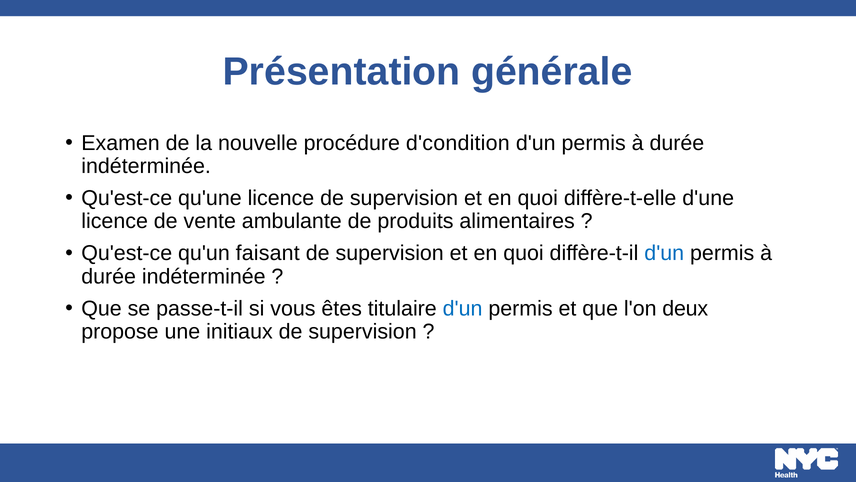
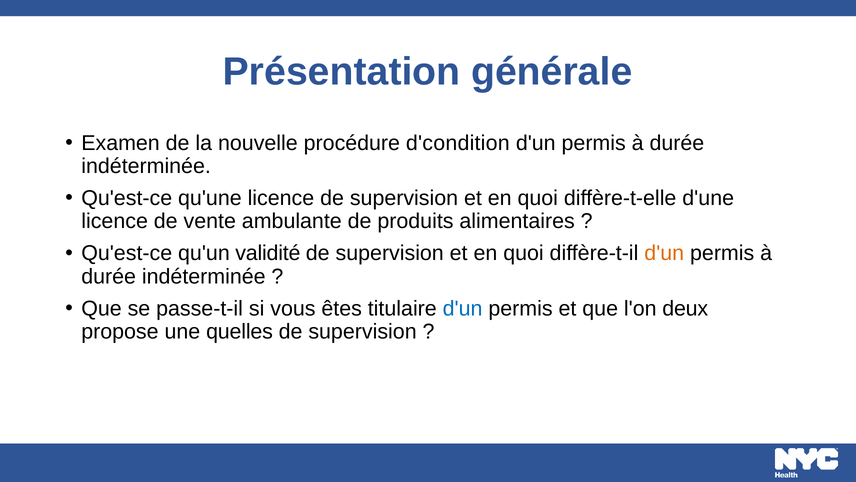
faisant: faisant -> validité (268, 253)
d'un colour: blue -> orange (664, 253)
initiaux: initiaux -> quelles (240, 331)
